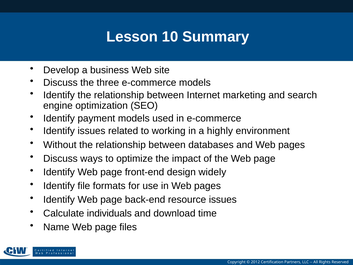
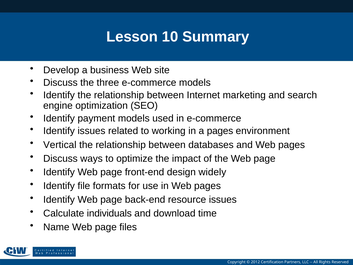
a highly: highly -> pages (220, 131)
Without: Without -> Vertical (60, 145)
